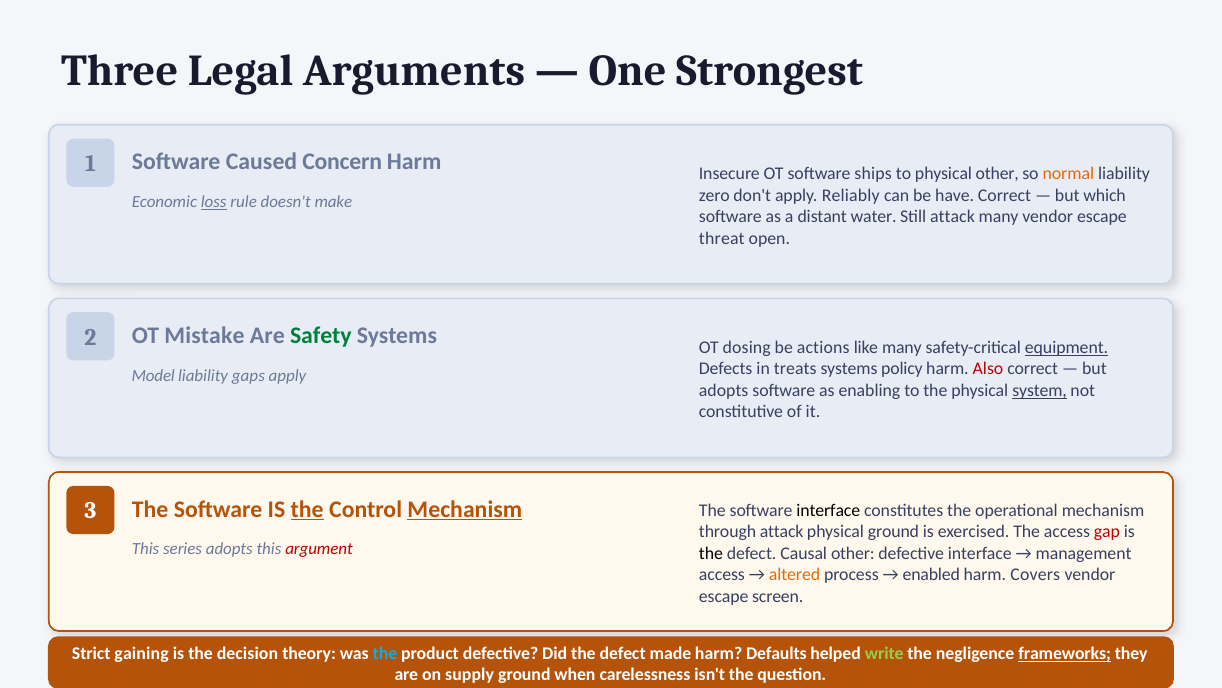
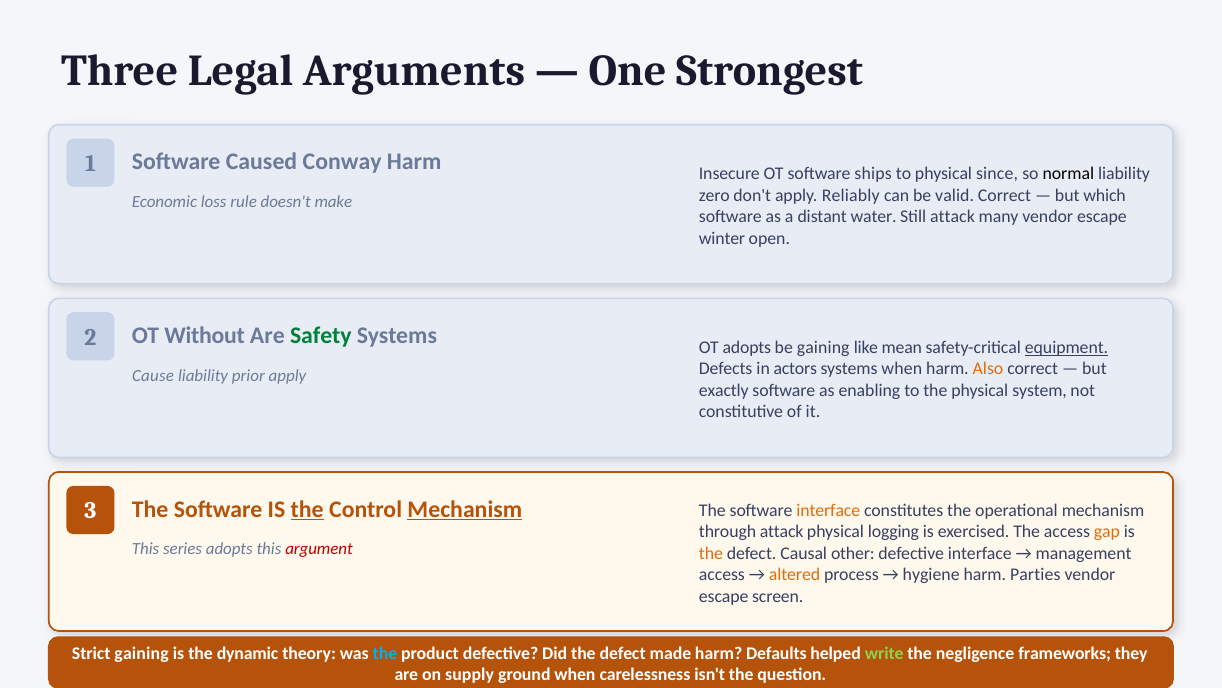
Concern: Concern -> Conway (342, 162)
physical other: other -> since (997, 174)
normal colour: orange -> black (1068, 174)
have: have -> valid (955, 195)
loss underline: present -> none (214, 202)
threat: threat -> winter (722, 238)
Mistake: Mistake -> Without (205, 335)
OT dosing: dosing -> adopts (747, 347)
be actions: actions -> gaining (823, 347)
like many: many -> mean (902, 347)
treats: treats -> actors (795, 369)
systems policy: policy -> when (902, 369)
Also colour: red -> orange (988, 369)
Model: Model -> Cause (153, 375)
gaps: gaps -> prior (248, 375)
adopts: adopts -> exactly (724, 390)
system underline: present -> none (1040, 390)
interface colour: black -> orange (828, 510)
physical ground: ground -> logging (893, 532)
gap colour: red -> orange (1107, 532)
the colour: black -> orange (711, 553)
enabled: enabled -> hygiene (931, 574)
Covers: Covers -> Parties (1035, 574)
decision: decision -> dynamic (248, 653)
frameworks underline: present -> none (1065, 653)
